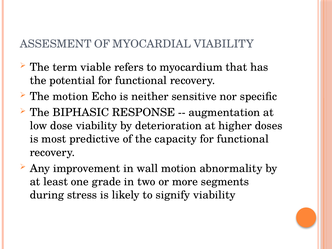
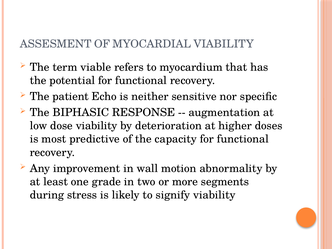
The motion: motion -> patient (71, 96)
